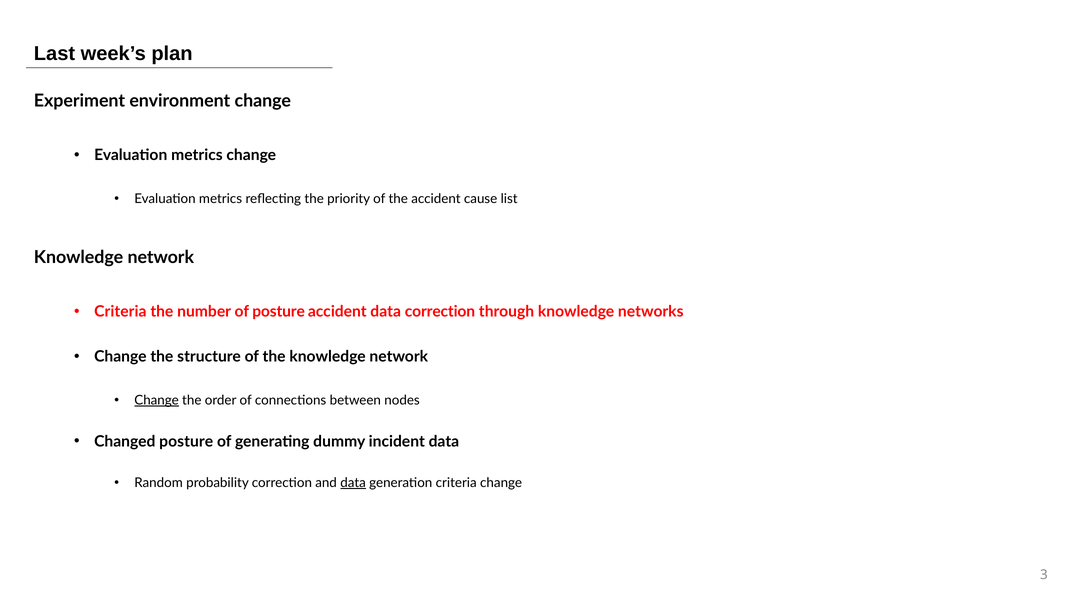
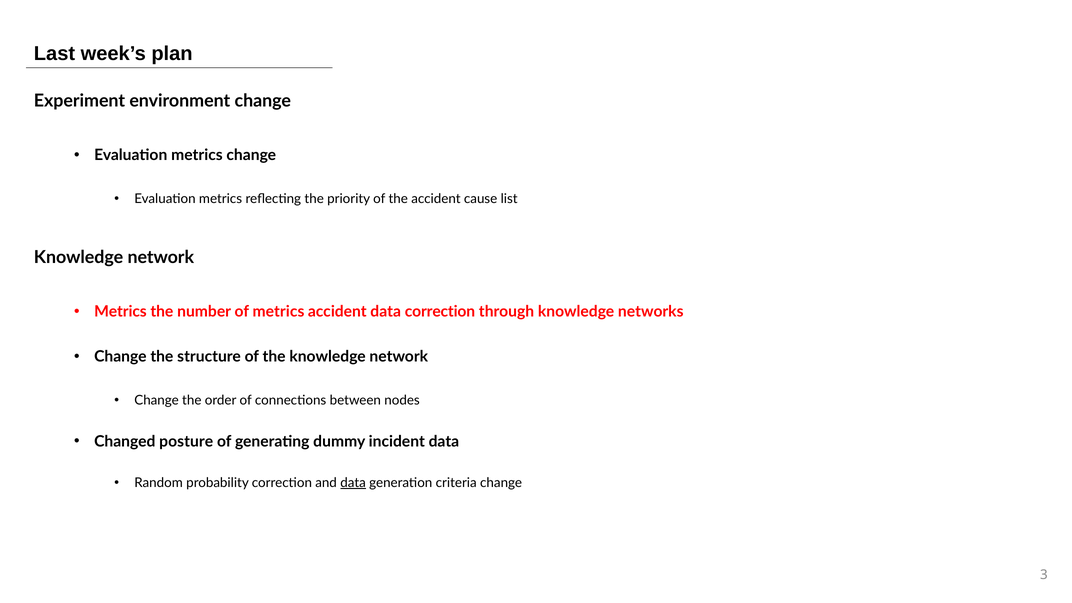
Criteria: Criteria -> Metrics (120, 311)
of posture: posture -> metrics (278, 311)
Change underline: present -> none (157, 400)
